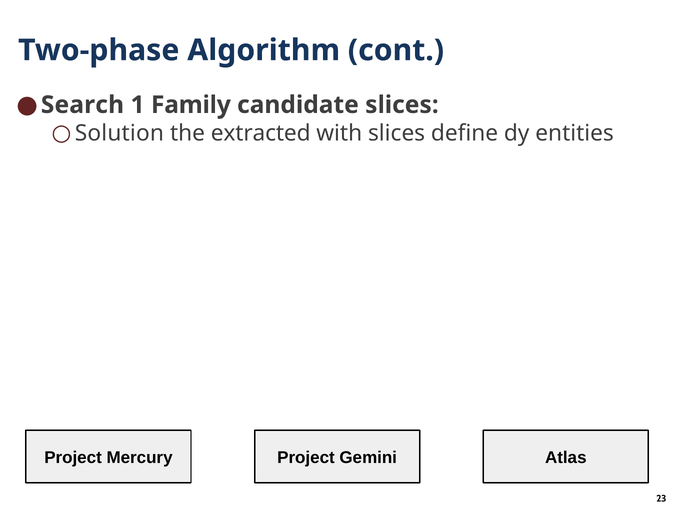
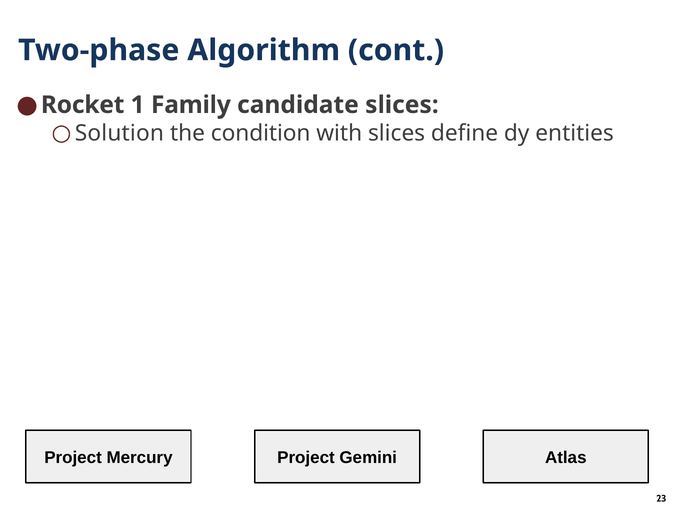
Search: Search -> Rocket (83, 105)
extracted: extracted -> condition (261, 133)
